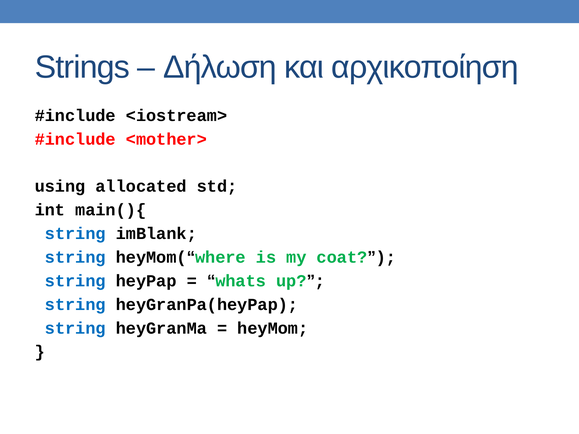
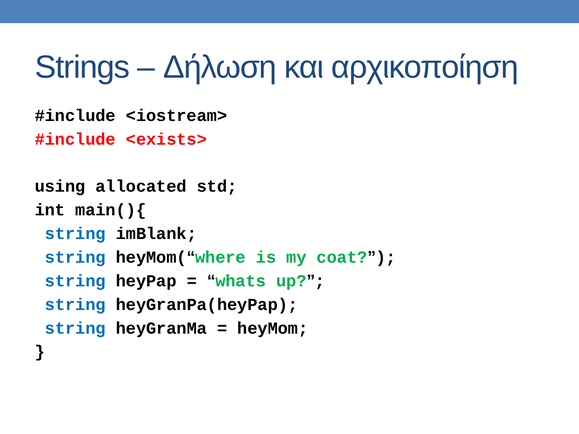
<mother>: <mother> -> <exists> (166, 139)
